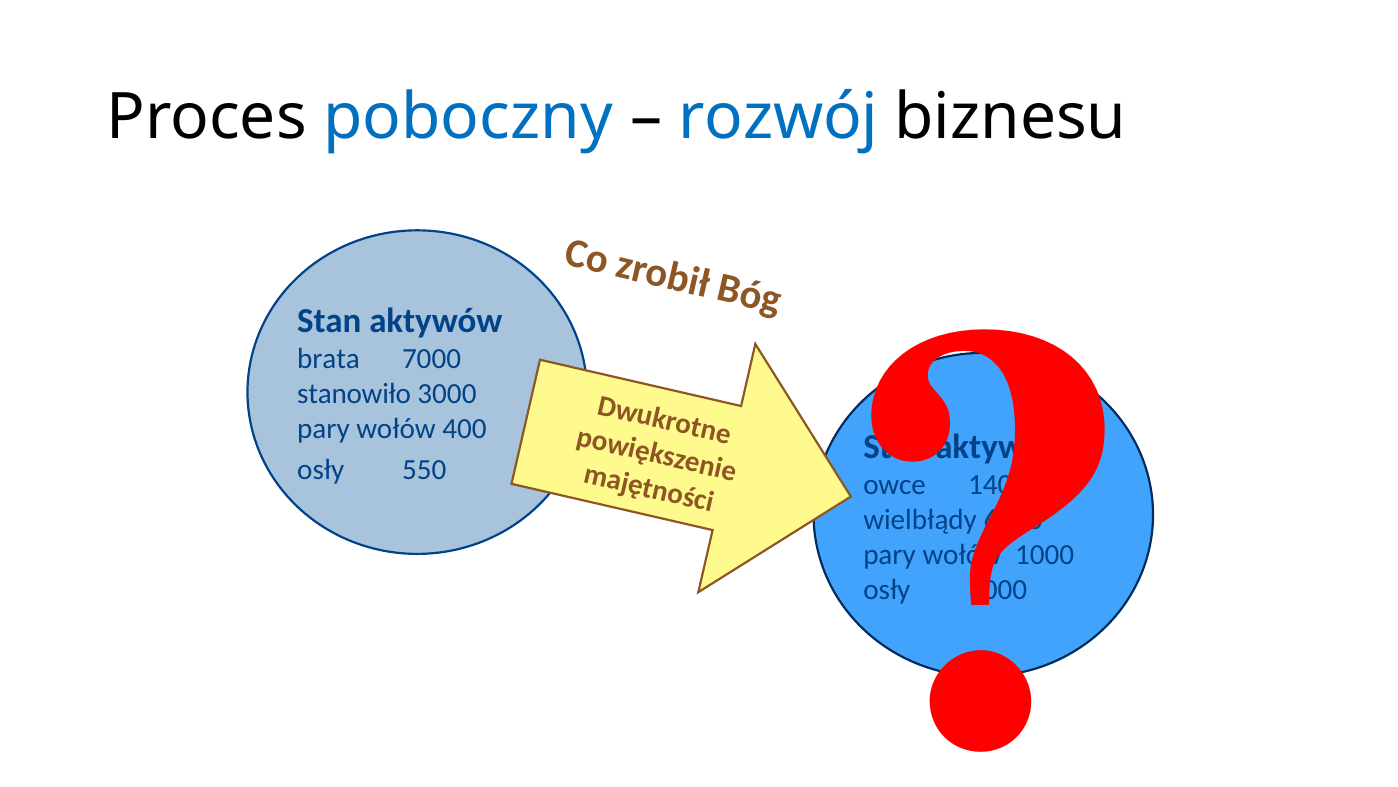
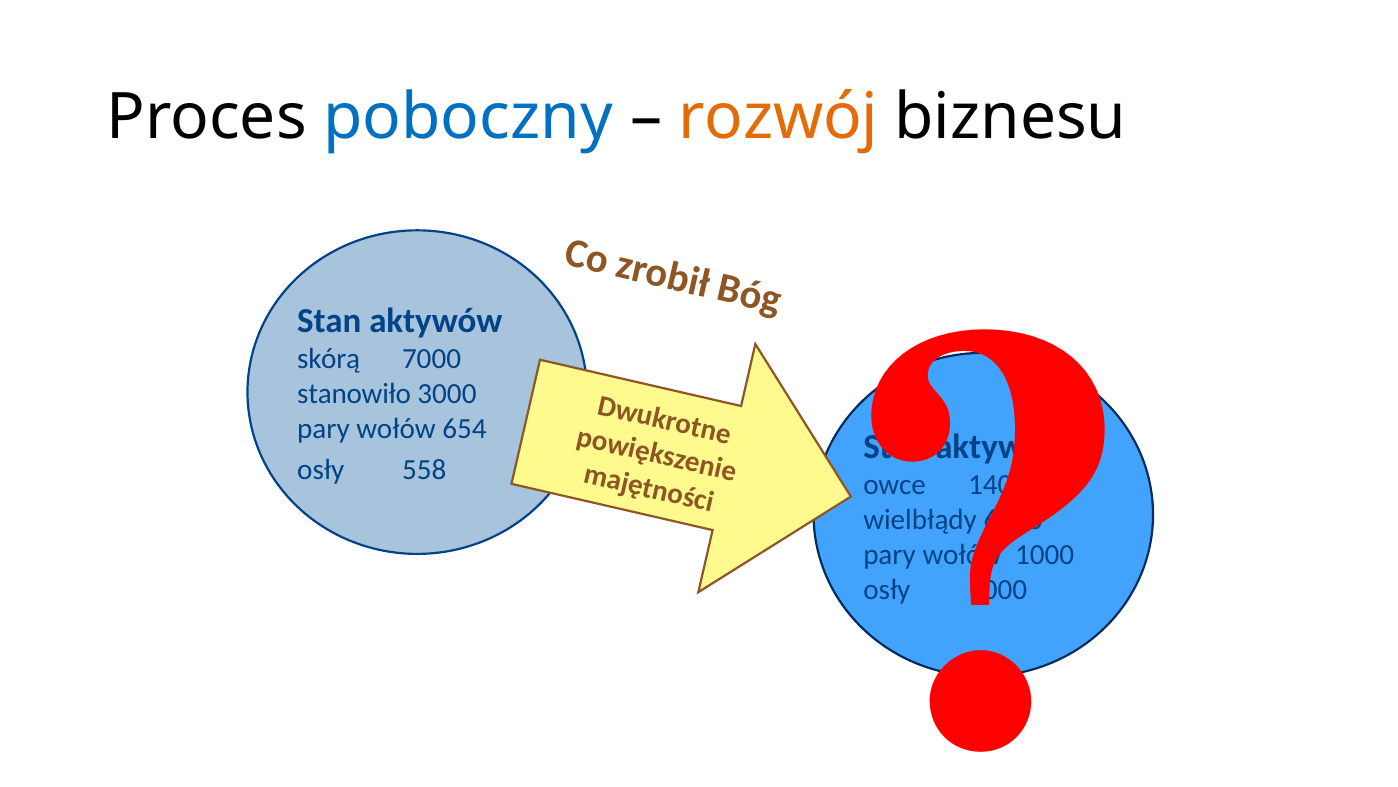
rozwój colour: blue -> orange (778, 117)
brata: brata -> skórą (329, 359)
400: 400 -> 654 (465, 429)
550: 550 -> 558 (424, 470)
